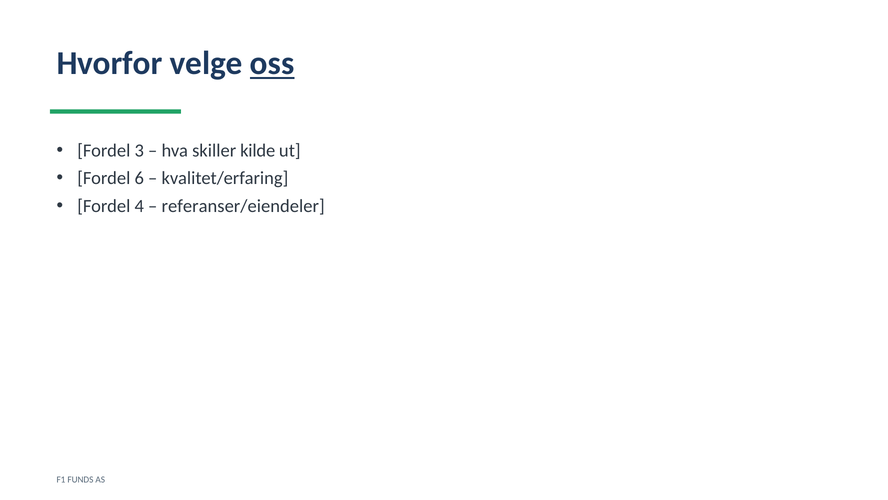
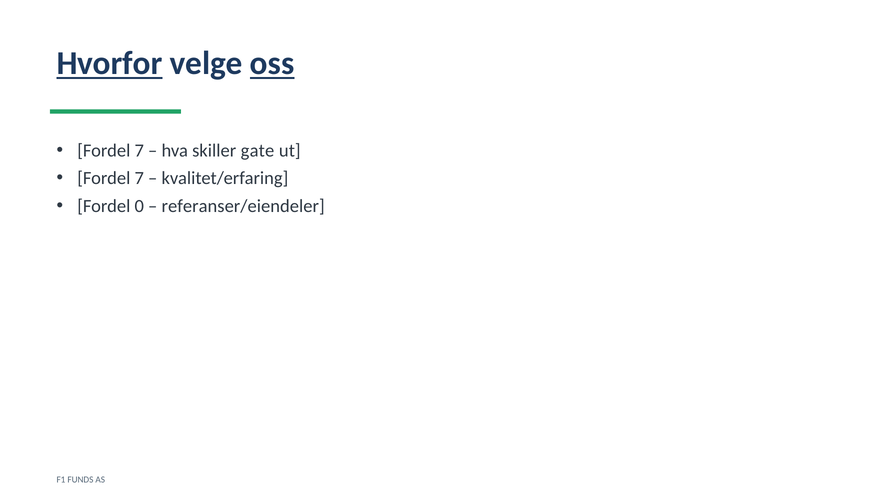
Hvorfor underline: none -> present (109, 63)
3: 3 -> 7 (139, 150)
kilde: kilde -> gate (257, 150)
6: 6 -> 7 (139, 178)
4: 4 -> 0 (139, 206)
